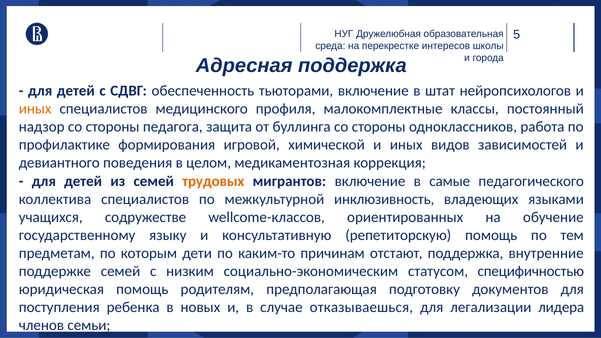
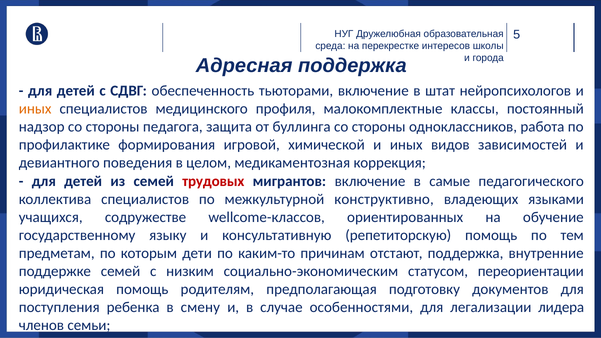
трудовых colour: orange -> red (213, 181)
инклюзивность: инклюзивность -> конструктивно (384, 199)
специфичностью: специфичностью -> переориентации (531, 271)
новых: новых -> смену (200, 307)
отказываешься: отказываешься -> особенностями (361, 307)
